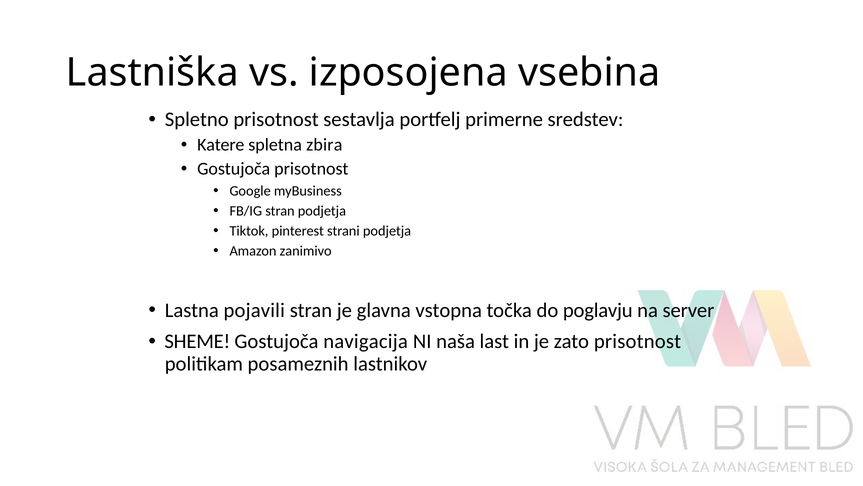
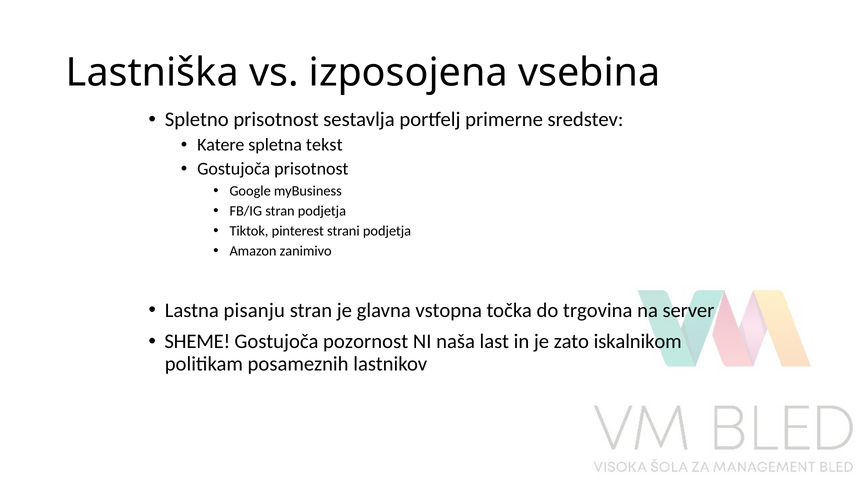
zbira: zbira -> tekst (324, 145)
pojavili: pojavili -> pisanju (254, 310)
poglavju: poglavju -> trgovina (598, 310)
navigacija: navigacija -> pozornost (366, 341)
zato prisotnost: prisotnost -> iskalnikom (638, 341)
